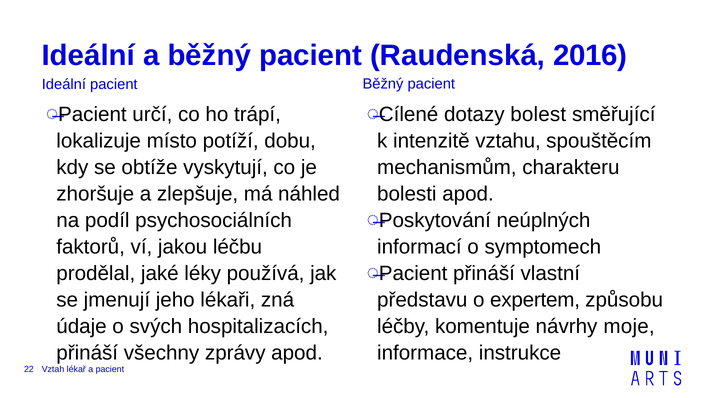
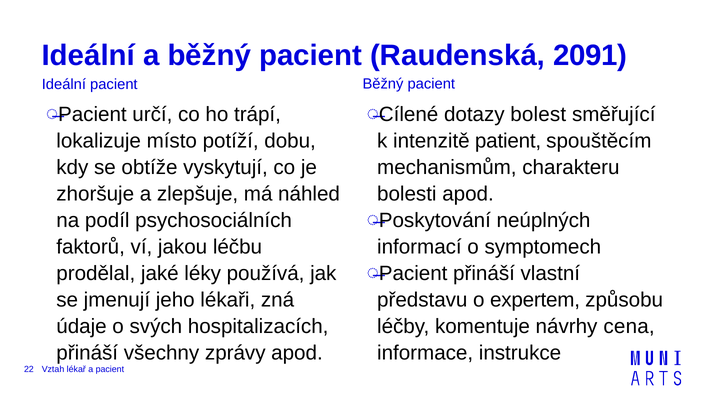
2016: 2016 -> 2091 (590, 56)
vztahu: vztahu -> patient (508, 141)
moje: moje -> cena (629, 326)
